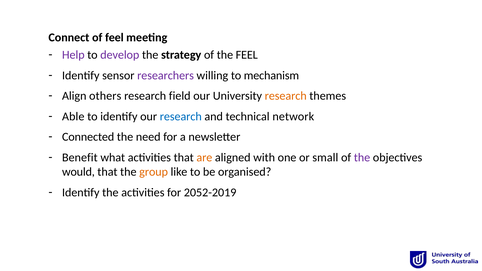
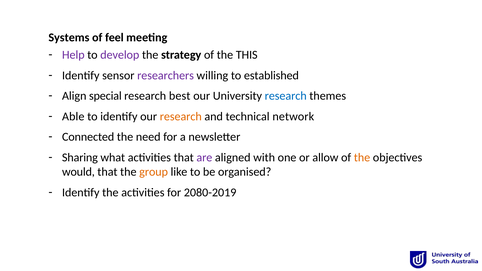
Connect: Connect -> Systems (69, 38)
the FEEL: FEEL -> THIS (247, 55)
mechanism: mechanism -> established (271, 76)
others: others -> special (105, 96)
field: field -> best (180, 96)
research colour: orange -> blue (286, 96)
research colour: blue -> orange (181, 117)
Benefit: Benefit -> Sharing (80, 158)
are colour: orange -> purple (204, 158)
small: small -> allow (325, 158)
the colour: purple -> orange (362, 158)
2052-2019: 2052-2019 -> 2080-2019 (210, 192)
